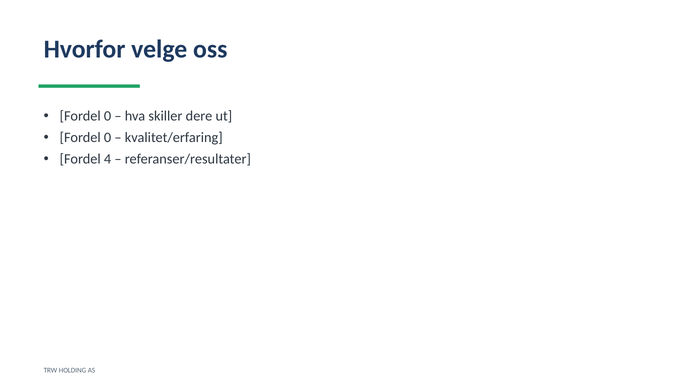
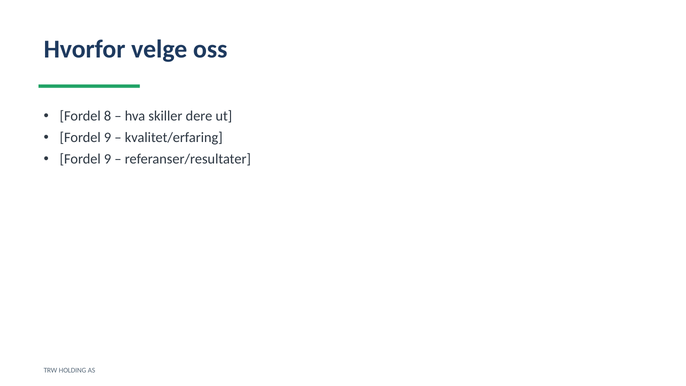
0: 0 -> 8 (108, 116)
0: 0 -> 9 (108, 138)
4: 4 -> 9 (108, 159)
